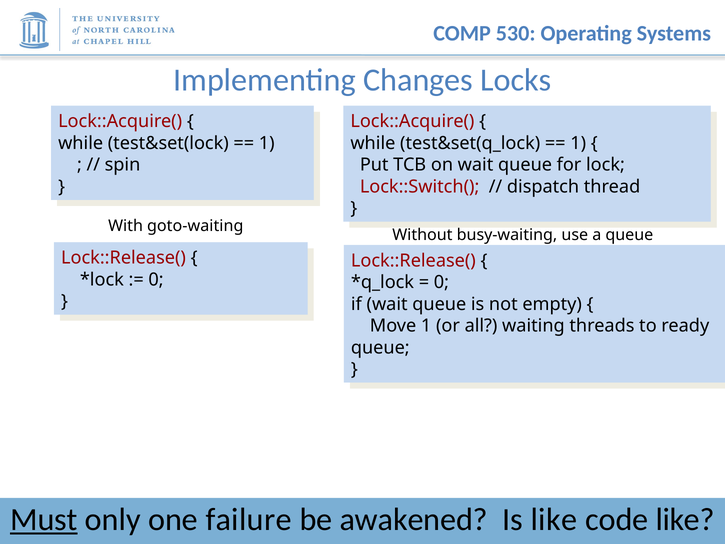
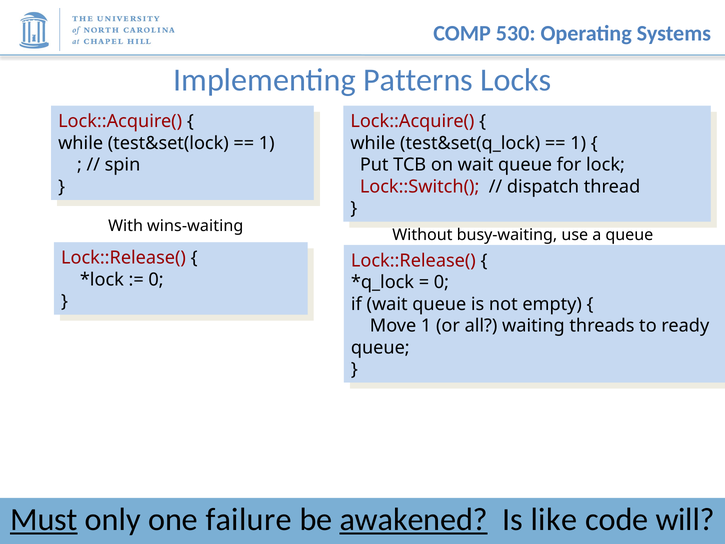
Changes: Changes -> Patterns (418, 80)
goto-waiting: goto-waiting -> wins-waiting (195, 226)
awakened underline: none -> present (414, 519)
code like: like -> will (685, 519)
